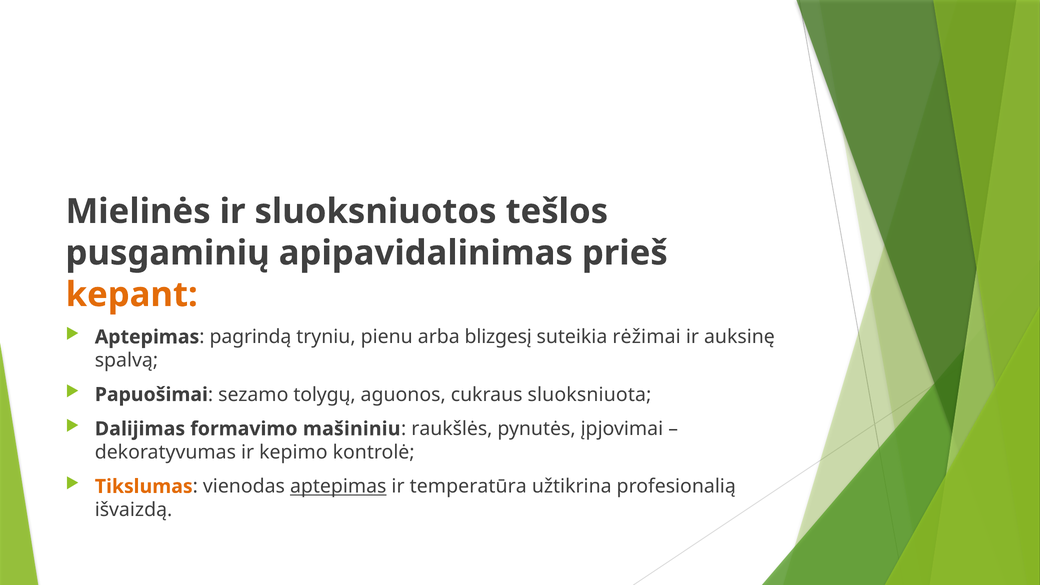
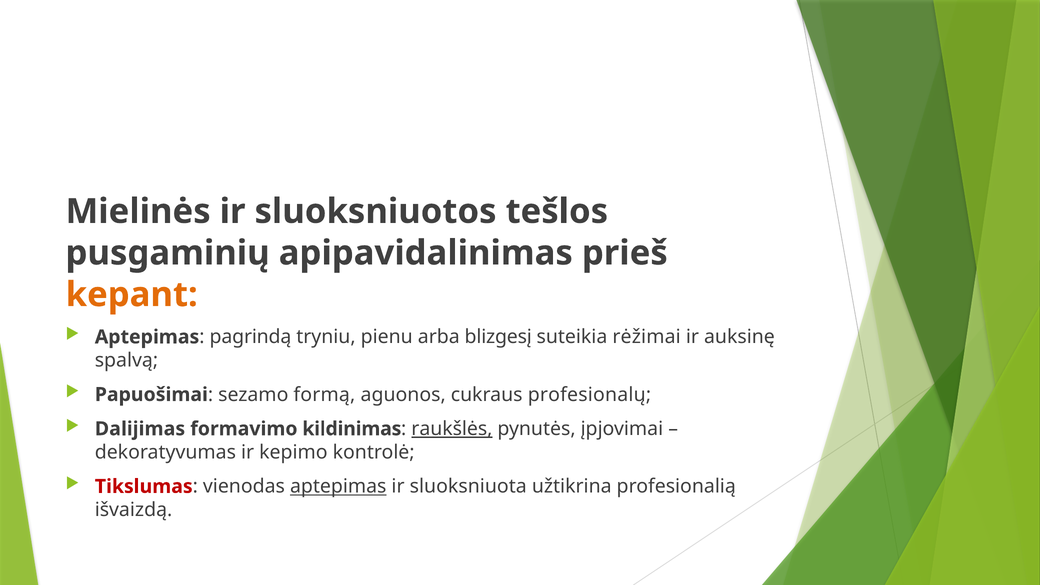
tolygų: tolygų -> formą (324, 395)
sluoksniuota: sluoksniuota -> profesionalų (589, 395)
mašininiu: mašininiu -> kildinimas (352, 429)
raukšlės underline: none -> present (452, 429)
Tikslumas colour: orange -> red (144, 486)
temperatūra: temperatūra -> sluoksniuota (468, 486)
